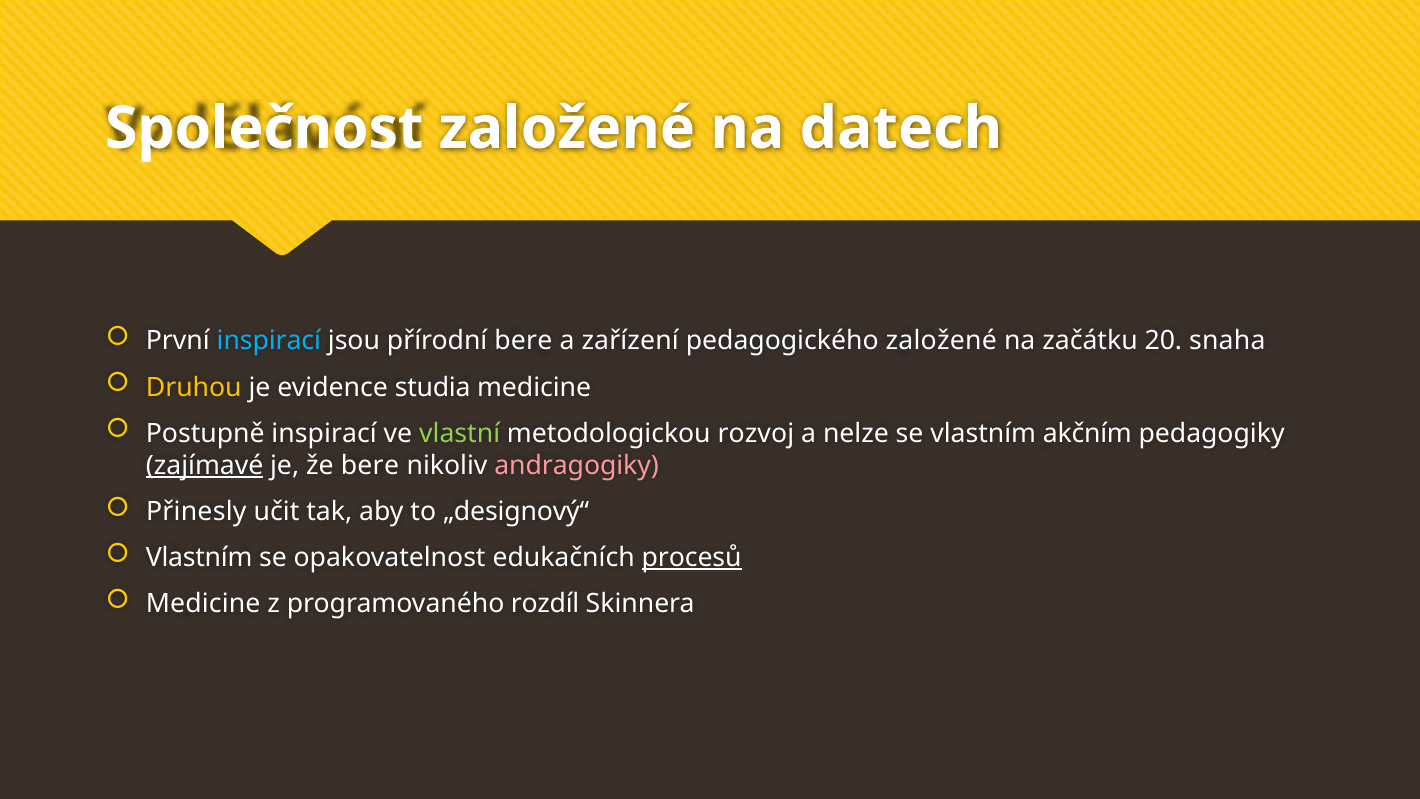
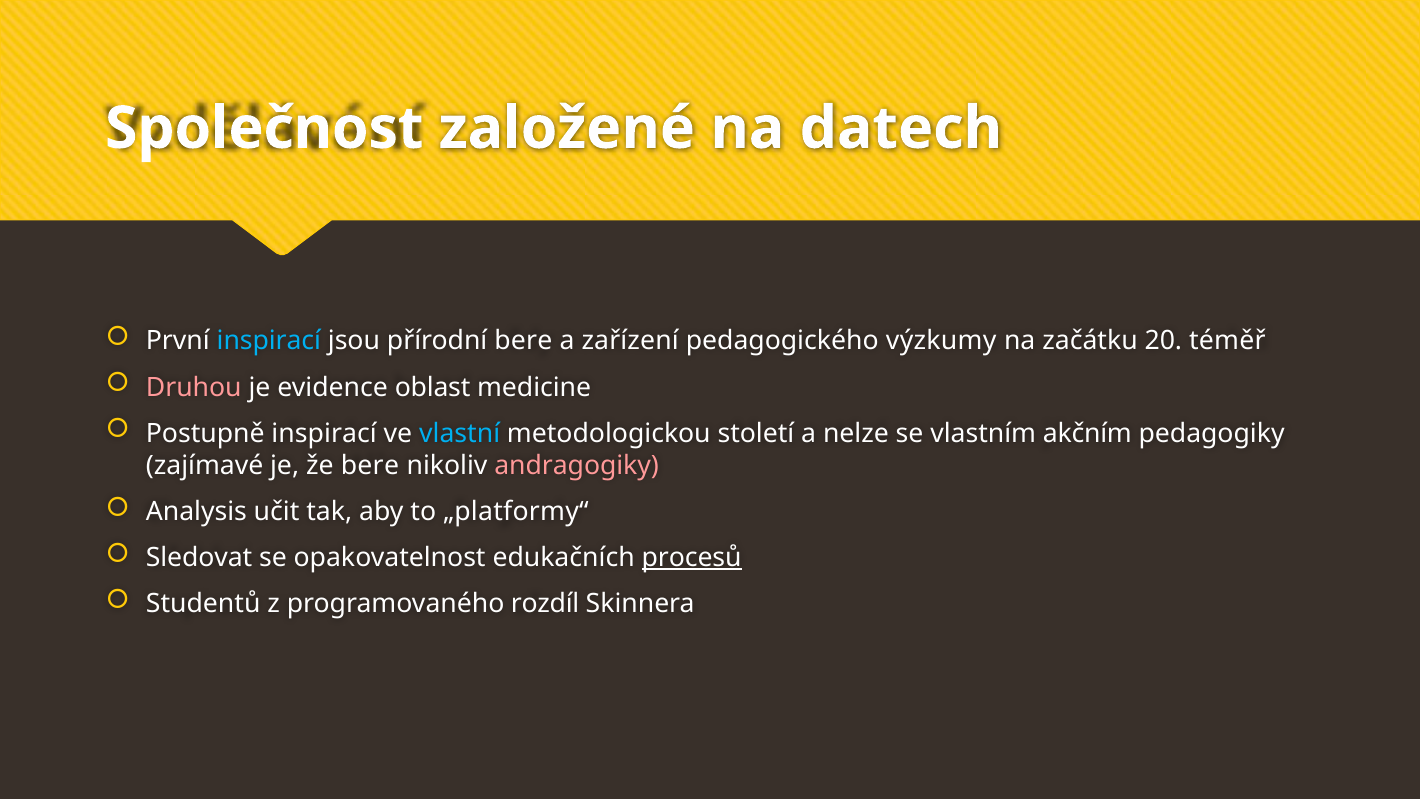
pedagogického založené: založené -> výzkumy (941, 341)
snaha: snaha -> téměř (1227, 341)
Druhou colour: yellow -> pink (194, 387)
studia: studia -> oblast (433, 387)
vlastní colour: light green -> light blue (460, 433)
rozvoj: rozvoj -> století (756, 433)
zajímavé underline: present -> none (205, 465)
Přinesly: Přinesly -> Analysis (196, 511)
„designový“: „designový“ -> „platformy“ (516, 511)
Vlastním: Vlastním -> Sledovat (199, 558)
Medicine: Medicine -> Studentů (203, 604)
